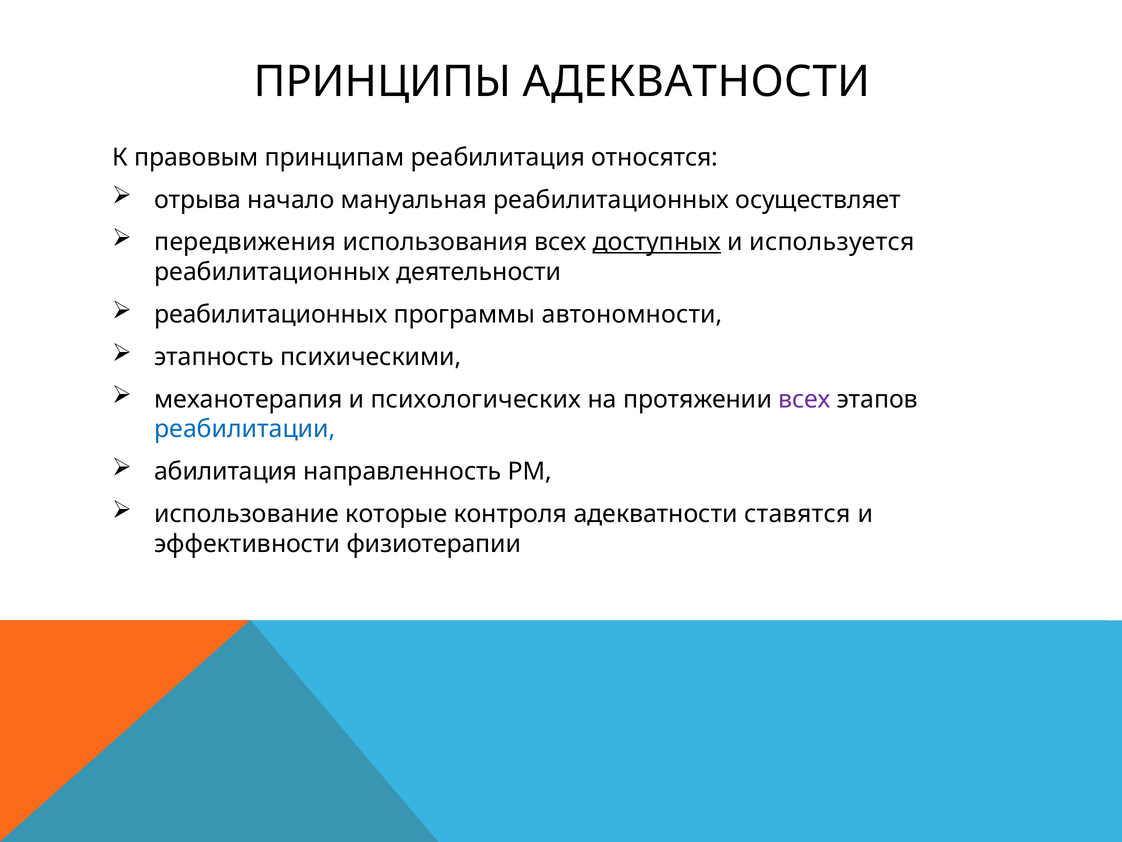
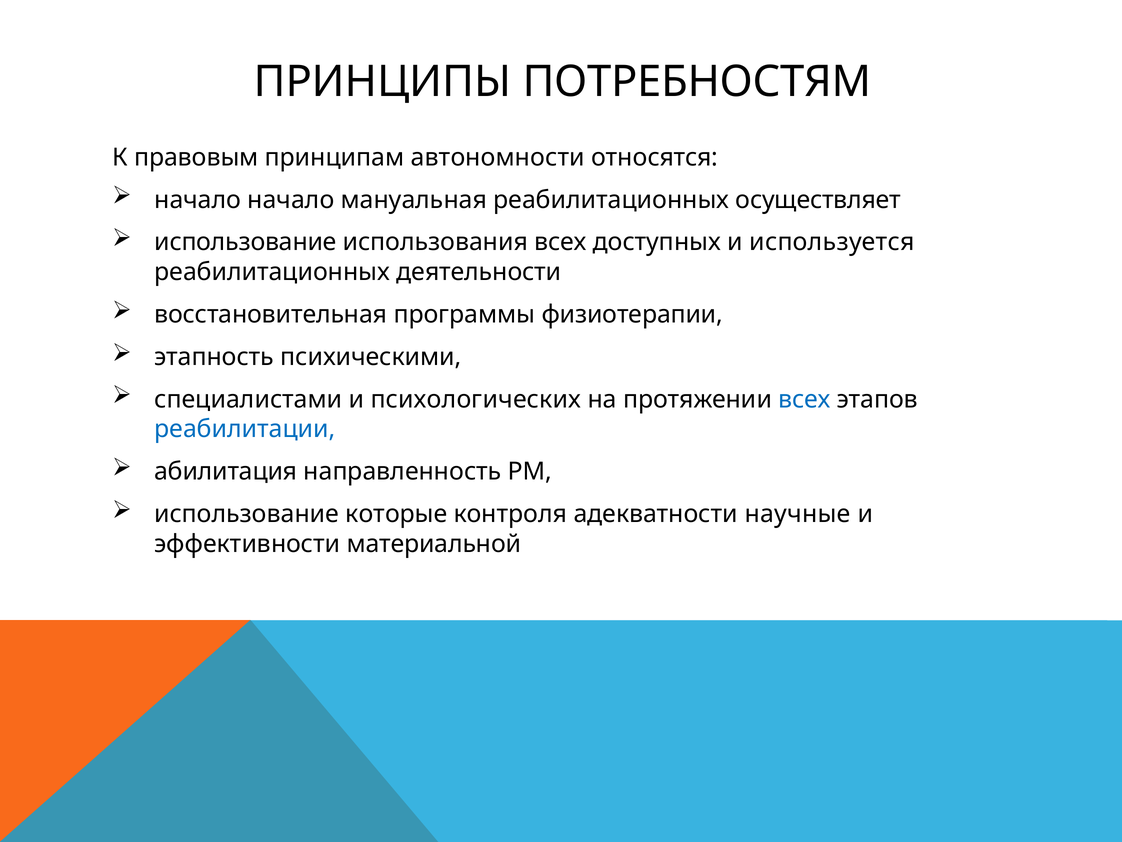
ПРИНЦИПЫ АДЕКВАТНОСТИ: АДЕКВАТНОСТИ -> ПОТРЕБНОСТЯМ (697, 82)
реабилитация: реабилитация -> автономности (498, 157)
отрыва: отрыва -> начало (198, 200)
передвижения: передвижения -> использование (245, 242)
доступных underline: present -> none (657, 242)
реабилитационных: реабилитационных -> восстановительная (271, 314)
автономности: автономности -> физиотерапии (632, 314)
механотерапия: механотерапия -> специалистами (248, 399)
всех colour: purple -> blue (804, 399)
ставятся: ставятся -> научные (798, 514)
физиотерапии: физиотерапии -> материальной (434, 544)
